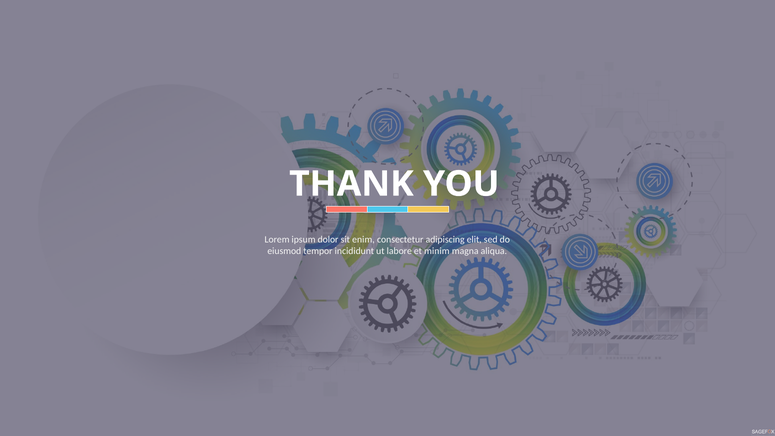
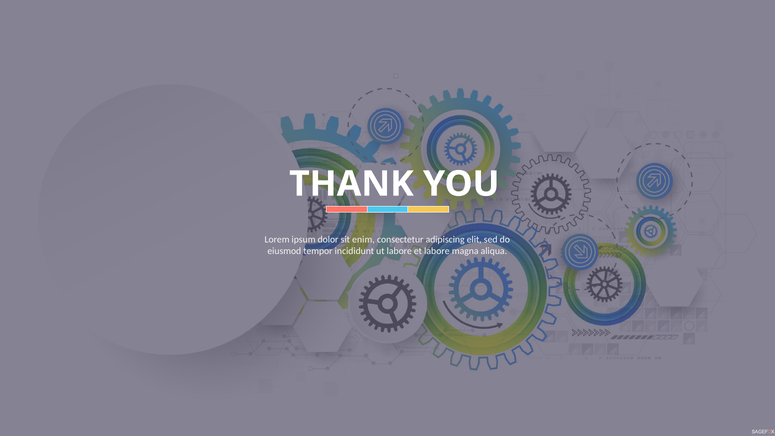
et minim: minim -> labore (437, 251)
